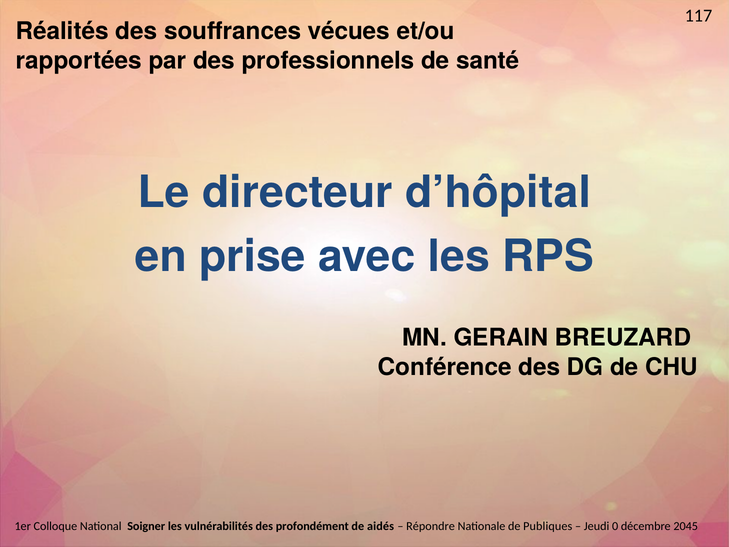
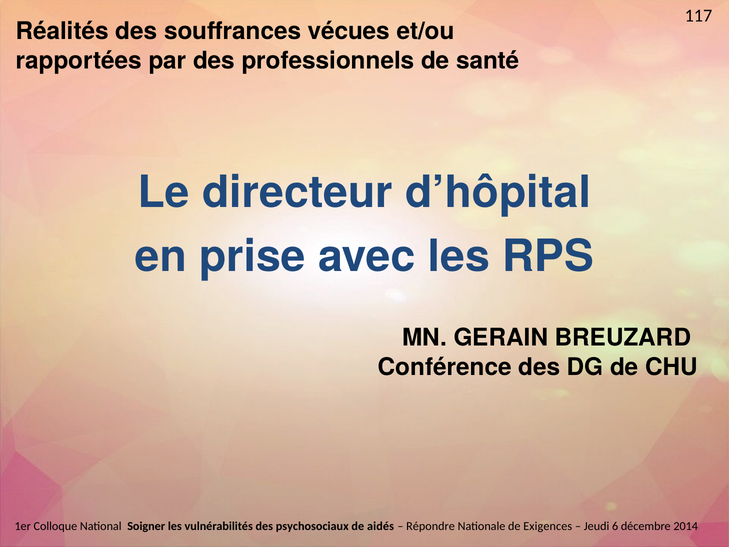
profondément: profondément -> psychosociaux (312, 526)
Publiques: Publiques -> Exigences (548, 526)
0: 0 -> 6 (615, 526)
2045: 2045 -> 2014 (686, 526)
